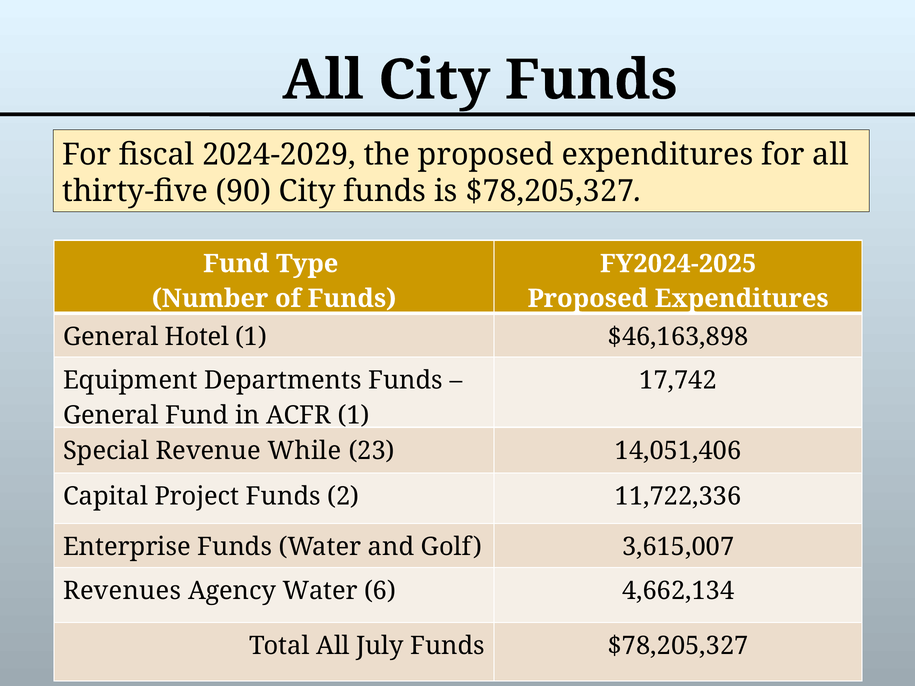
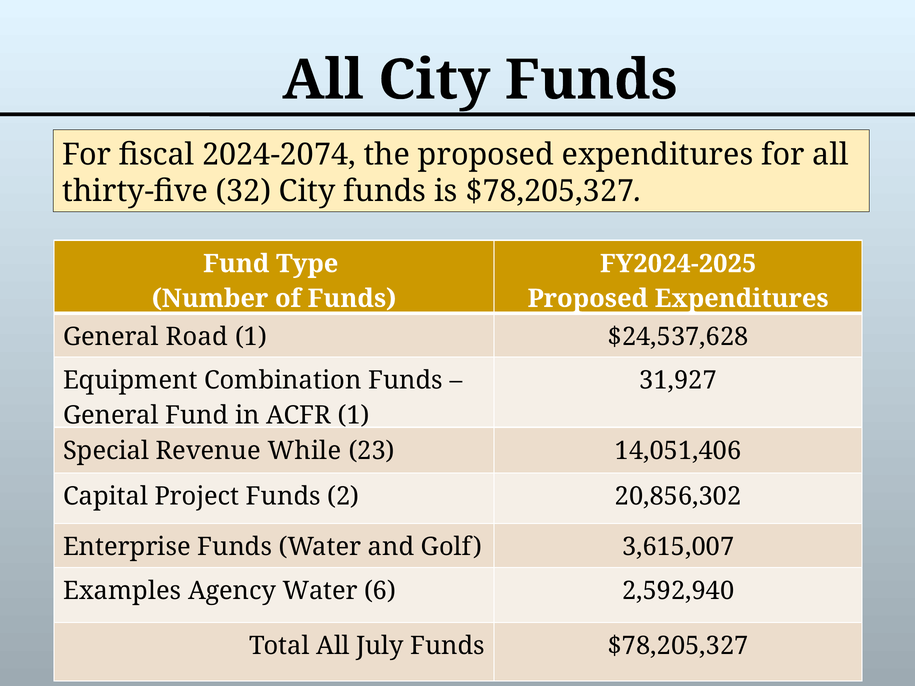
2024-2029: 2024-2029 -> 2024-2074 (279, 155)
90: 90 -> 32 (243, 191)
Hotel: Hotel -> Road (197, 337)
$46,163,898: $46,163,898 -> $24,537,628 (678, 337)
Departments: Departments -> Combination (283, 381)
17,742: 17,742 -> 31,927 (678, 381)
11,722,336: 11,722,336 -> 20,856,302 (678, 497)
Revenues: Revenues -> Examples (122, 591)
4,662,134: 4,662,134 -> 2,592,940 (678, 591)
